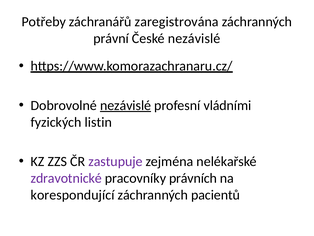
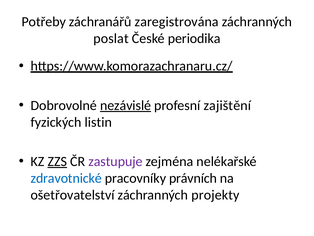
právní: právní -> poslat (111, 38)
České nezávislé: nezávislé -> periodika (194, 38)
vládními: vládními -> zajištění (227, 105)
ZZS underline: none -> present (57, 161)
zdravotnické colour: purple -> blue (66, 178)
korespondující: korespondující -> ošetřovatelství (73, 195)
pacientů: pacientů -> projekty (215, 195)
